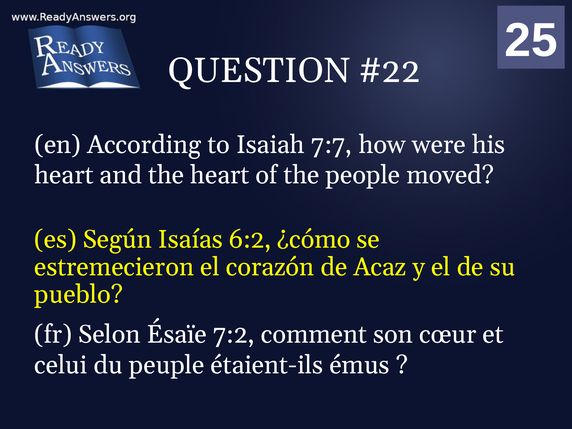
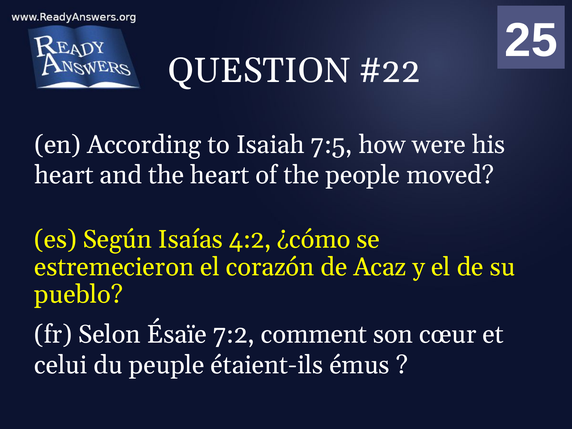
7:7: 7:7 -> 7:5 (332, 145)
6:2: 6:2 -> 4:2 (250, 240)
